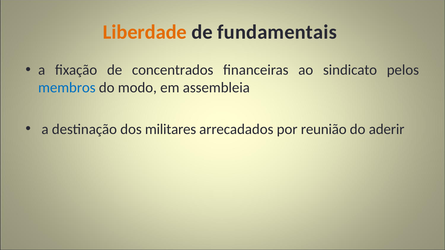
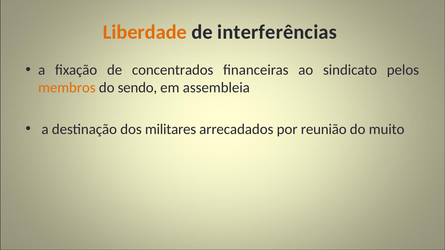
fundamentais: fundamentais -> interferências (277, 32)
membros colour: blue -> orange (67, 88)
modo: modo -> sendo (137, 88)
aderir: aderir -> muito (387, 129)
